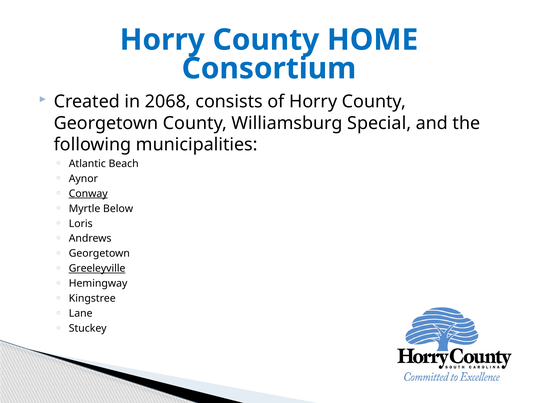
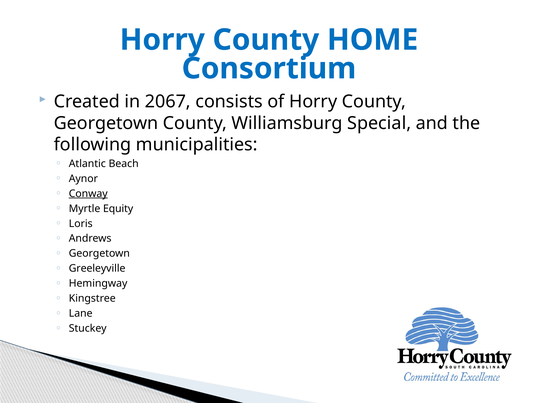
2068: 2068 -> 2067 (168, 102)
Below: Below -> Equity (118, 209)
Greeleyville underline: present -> none (97, 269)
